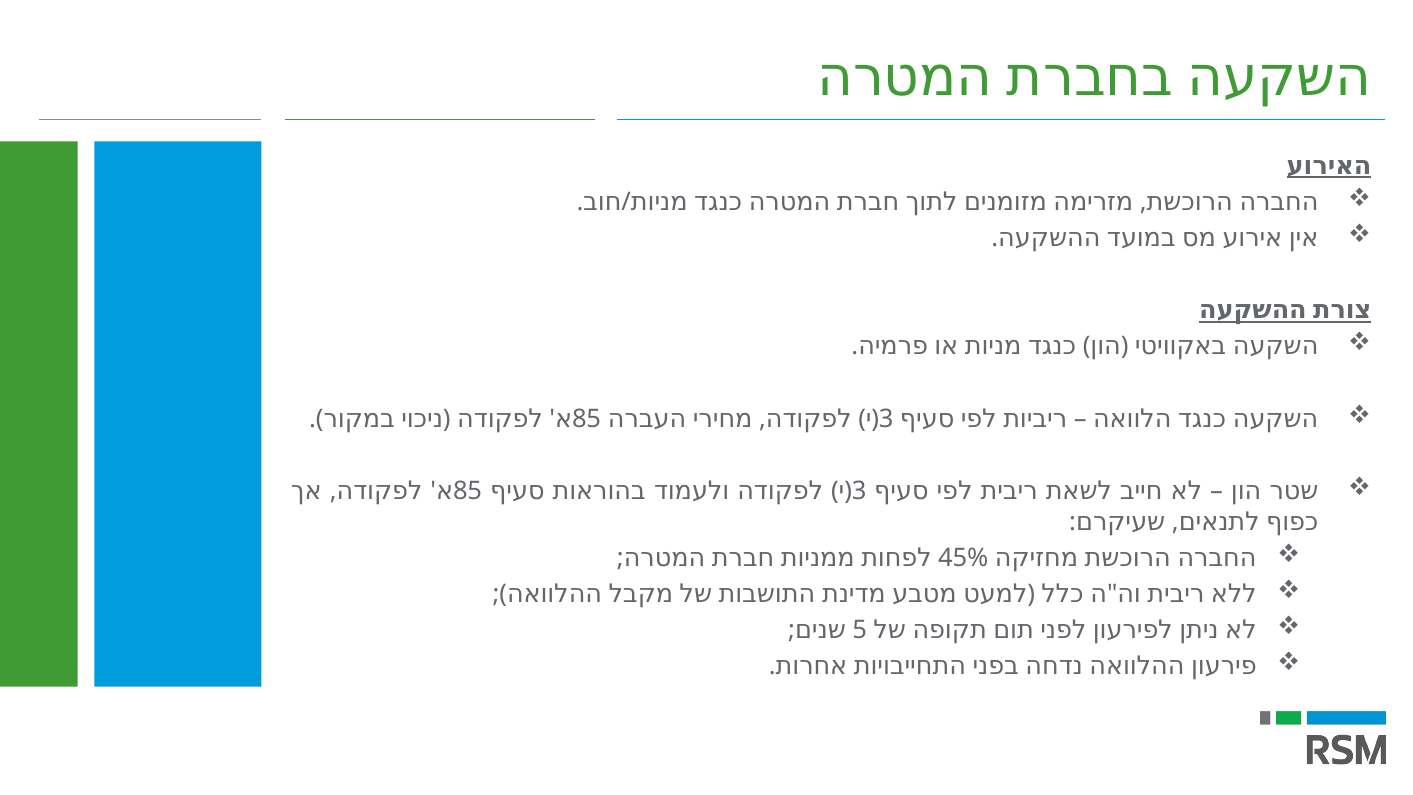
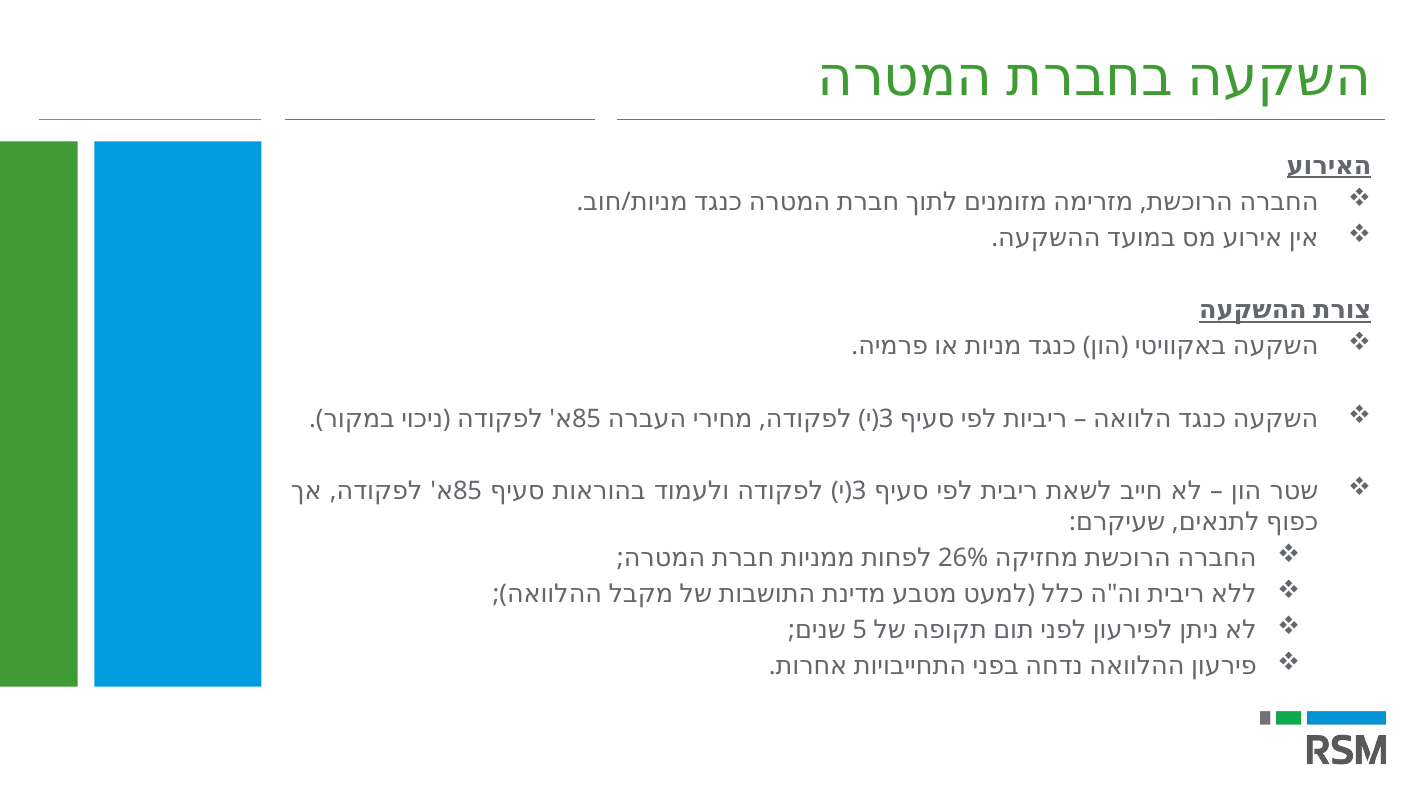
45%: 45% -> 26% (963, 558)
